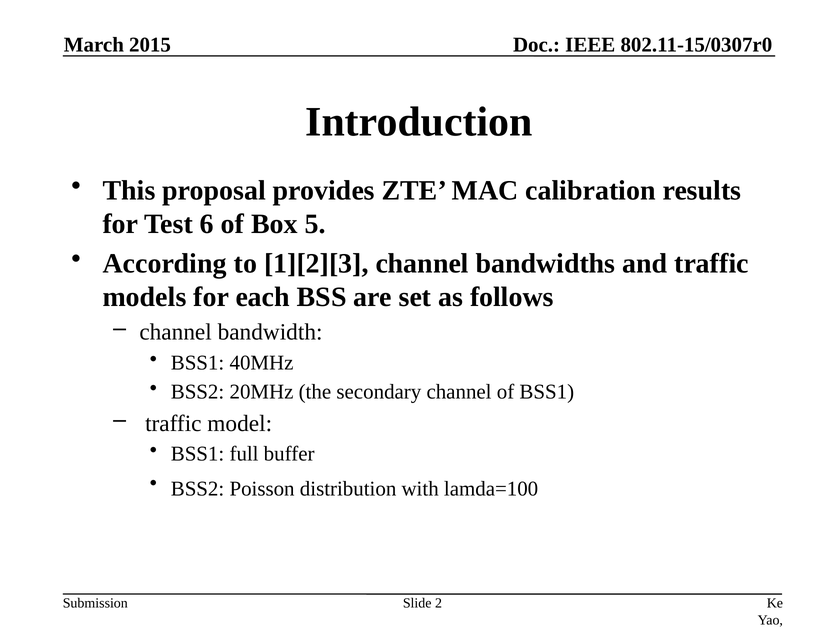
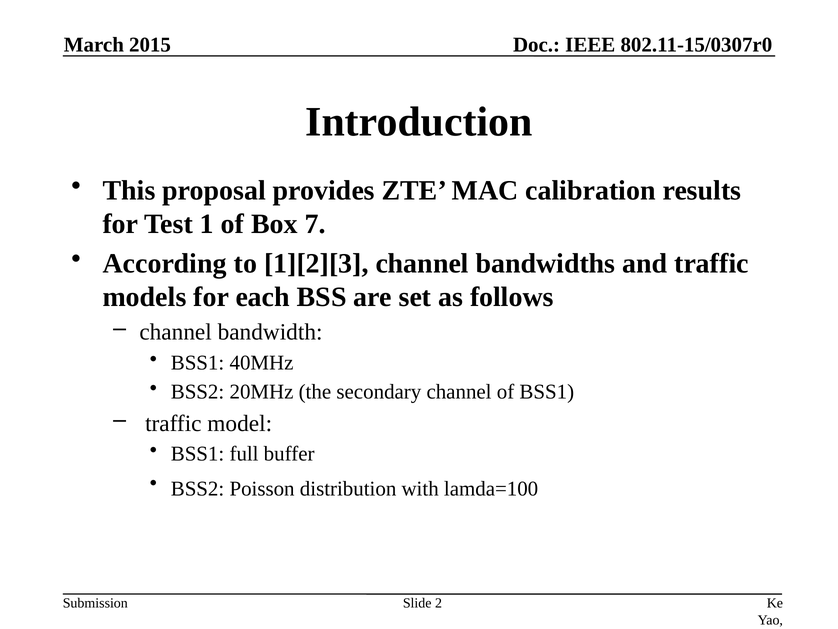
6: 6 -> 1 (207, 224)
5: 5 -> 7 (315, 224)
